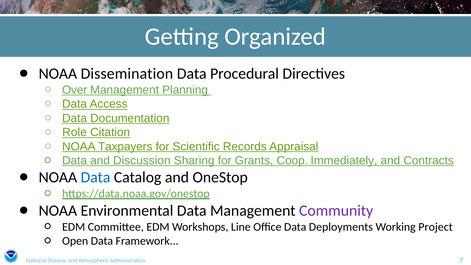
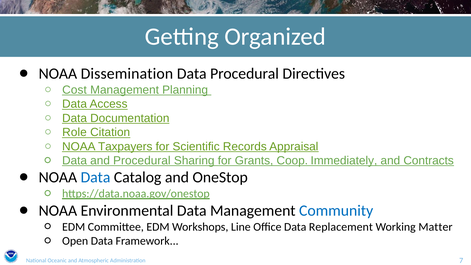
Over: Over -> Cost (75, 90)
and Discussion: Discussion -> Procedural (142, 161)
Community colour: purple -> blue (336, 211)
Deployments: Deployments -> Replacement (341, 227)
Project: Project -> Matter (436, 227)
